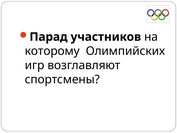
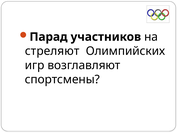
которому: которому -> стреляют (52, 51)
